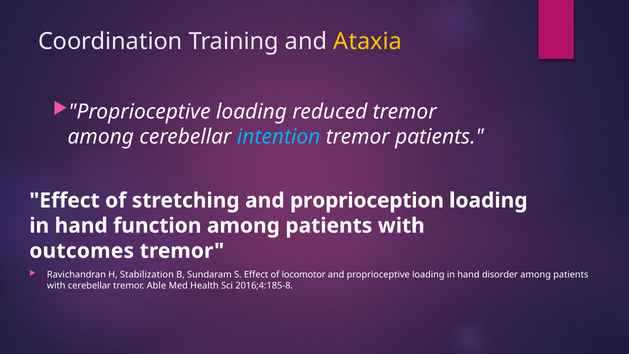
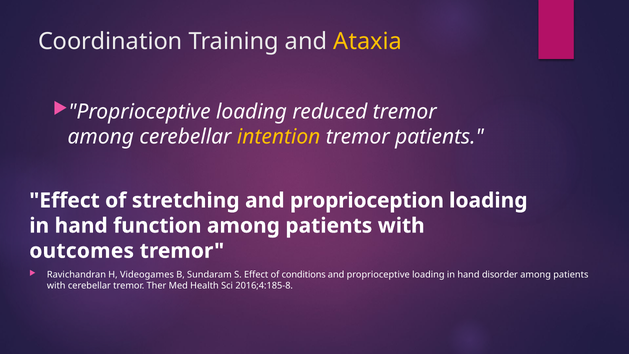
intention colour: light blue -> yellow (279, 137)
Stabilization: Stabilization -> Videogames (147, 275)
locomotor: locomotor -> conditions (304, 275)
Able: Able -> Ther (156, 286)
